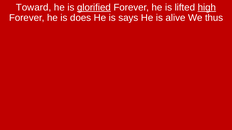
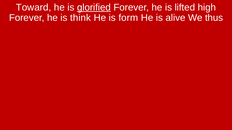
high underline: present -> none (207, 7)
does: does -> think (81, 18)
says: says -> form (128, 18)
